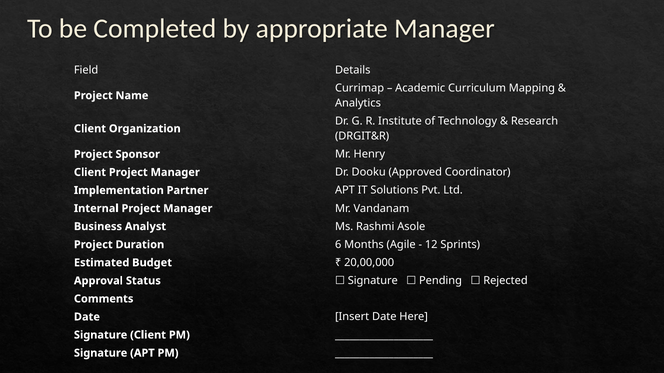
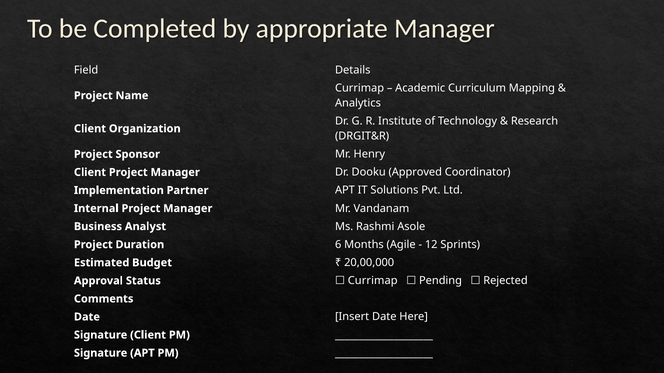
Signature: Signature -> Currimap (373, 281)
